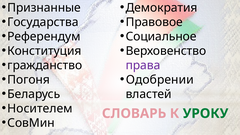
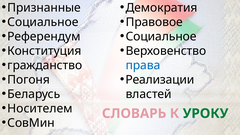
Государства: Государства -> Социальное (43, 22)
права colour: purple -> blue (143, 65)
Одобрении: Одобрении -> Реализации (160, 80)
